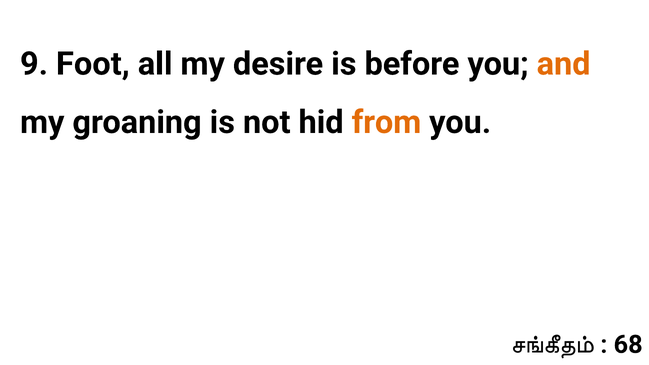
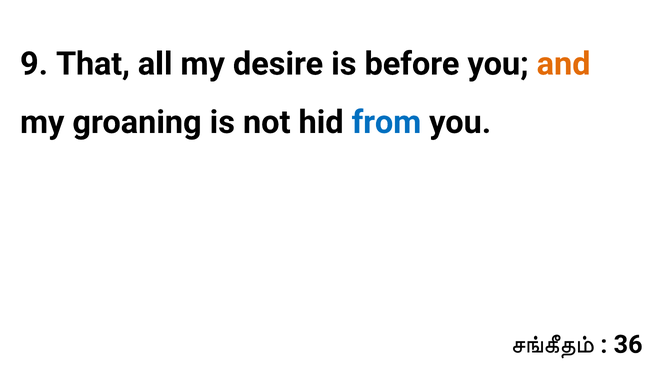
Foot: Foot -> That (93, 64)
from colour: orange -> blue (386, 122)
68: 68 -> 36 (628, 345)
